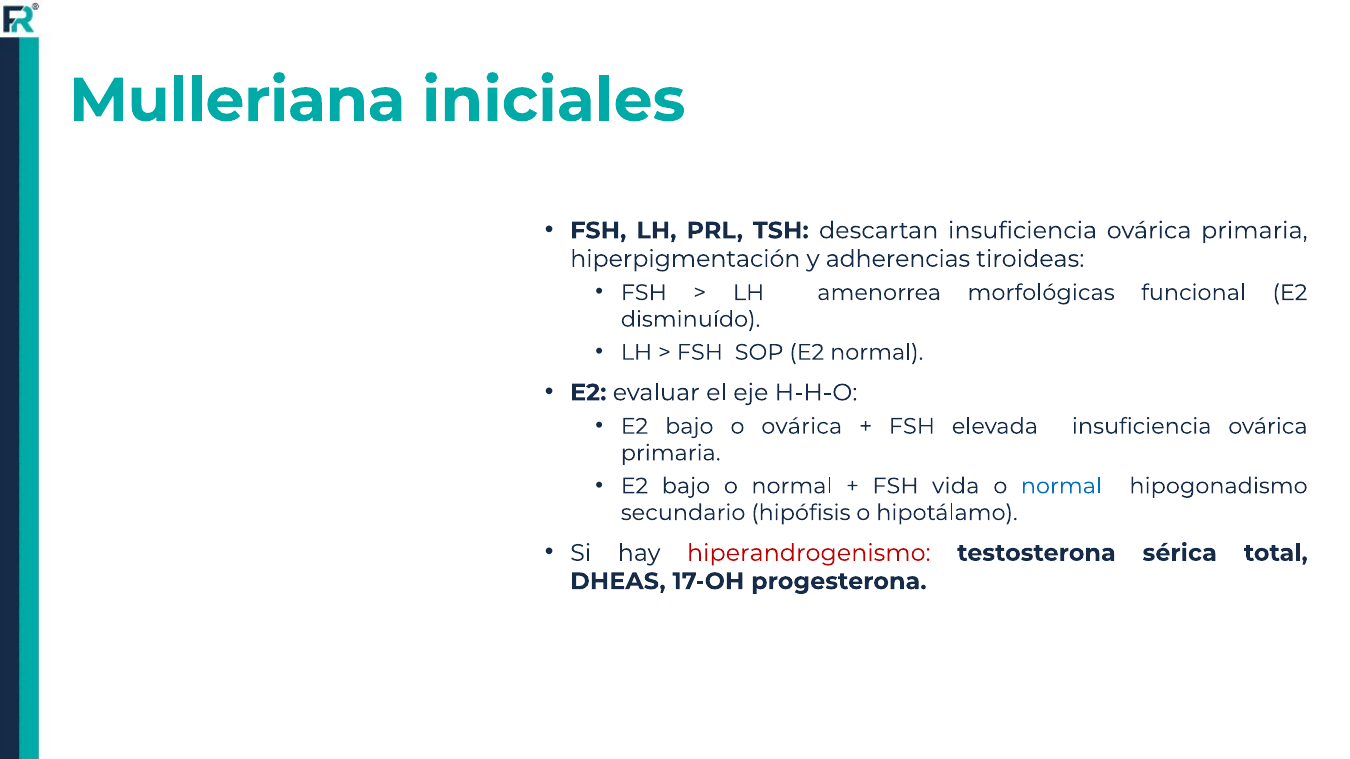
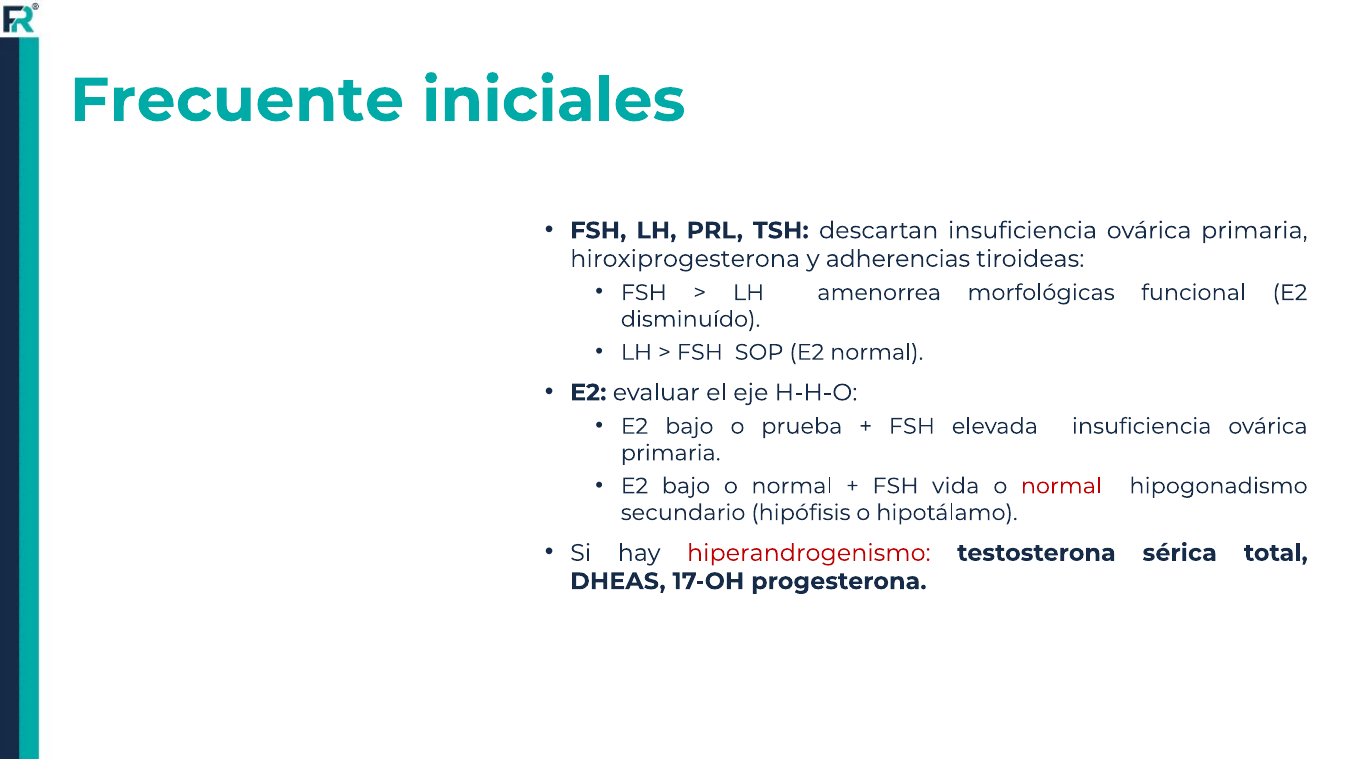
Mulleriana: Mulleriana -> Frecuente (237, 101)
hiperpigmentación: hiperpigmentación -> hiroxiprogesterona (685, 259)
o ovárica: ovárica -> prueba (802, 427)
normal colour: blue -> red (1061, 486)
